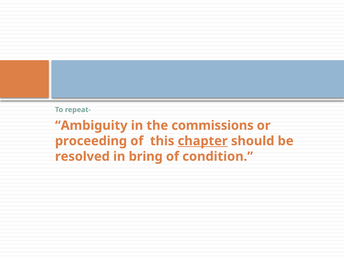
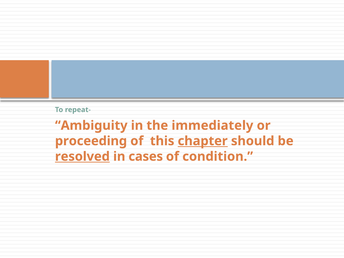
commissions: commissions -> immediately (212, 125)
resolved underline: none -> present (82, 156)
bring: bring -> cases (146, 156)
